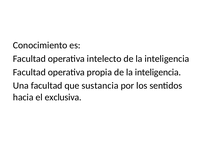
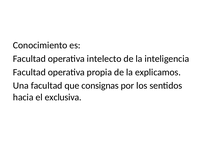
propia de la inteligencia: inteligencia -> explicamos (158, 72)
sustancia: sustancia -> consignas (100, 86)
